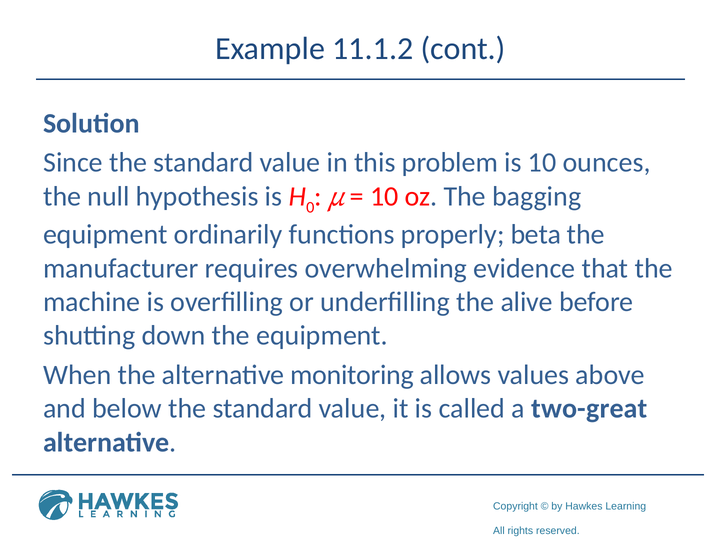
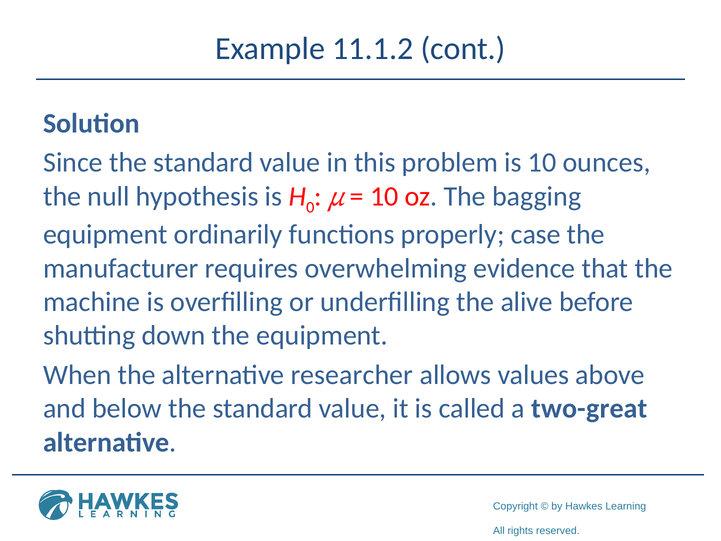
beta: beta -> case (536, 235)
monitoring: monitoring -> researcher (352, 375)
